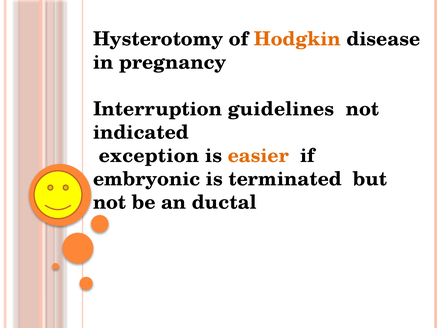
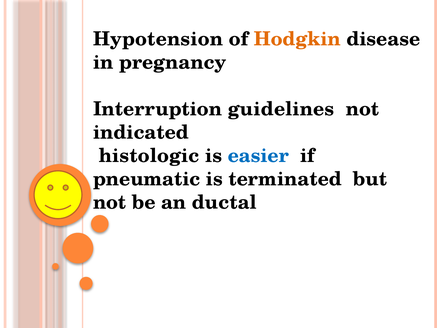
Hysterotomy: Hysterotomy -> Hypotension (158, 39)
exception: exception -> histologic (149, 156)
easier colour: orange -> blue (258, 156)
embryonic: embryonic -> pneumatic (147, 179)
